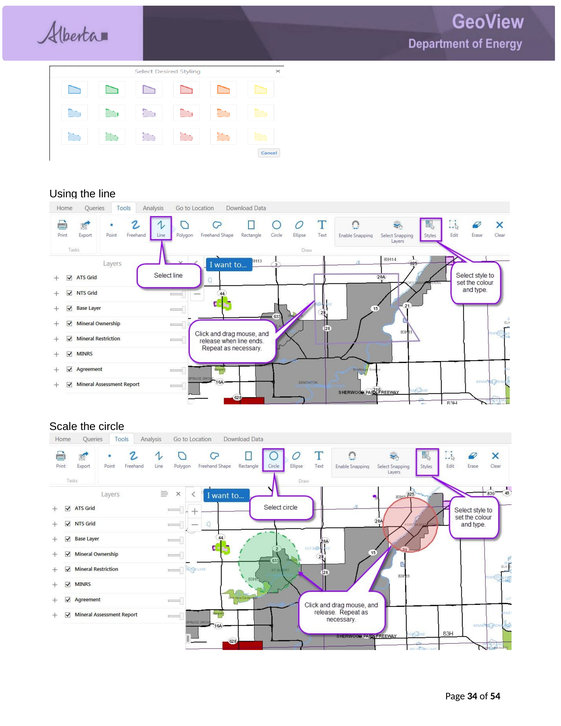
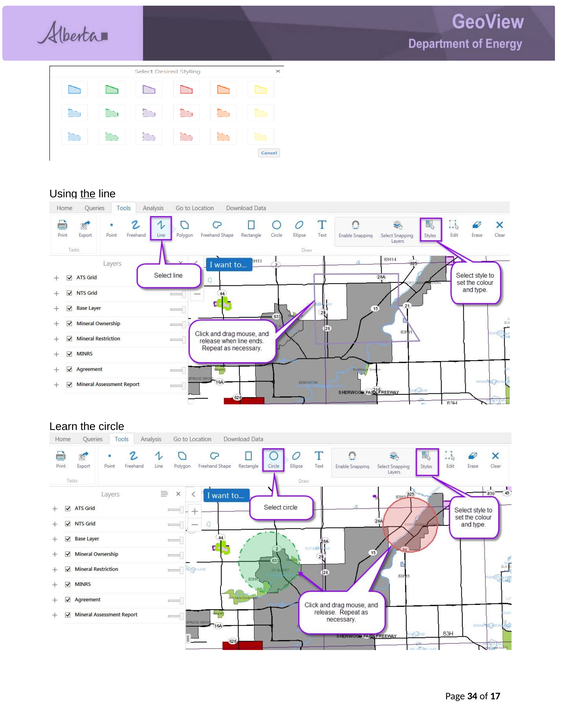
the underline: none -> present (88, 194)
Scale: Scale -> Learn (63, 427)
54: 54 -> 17 (495, 696)
